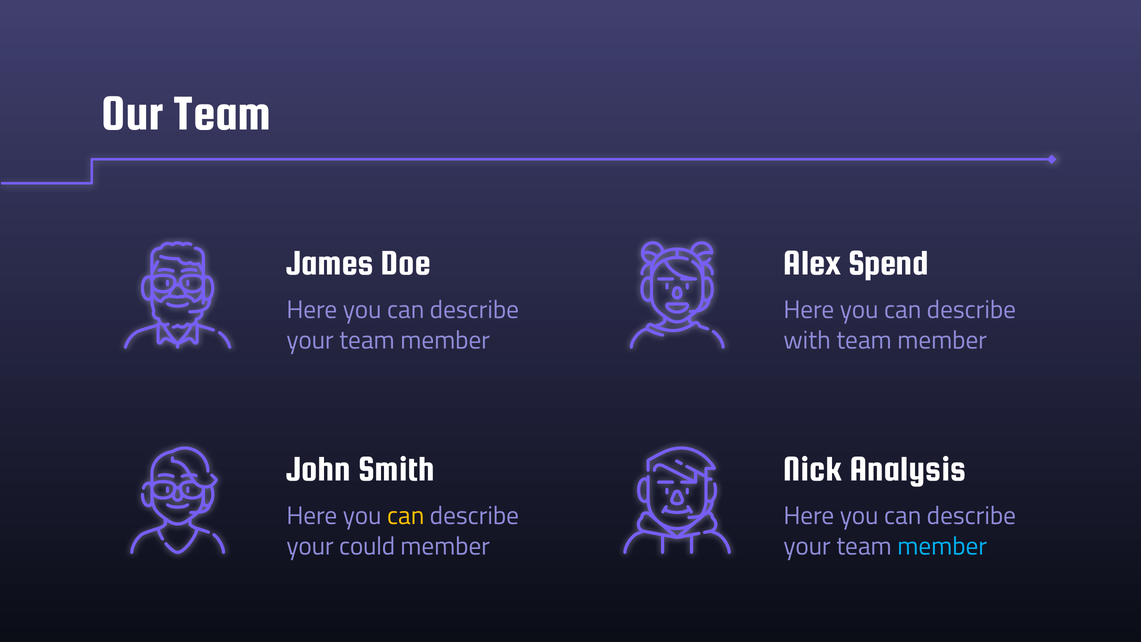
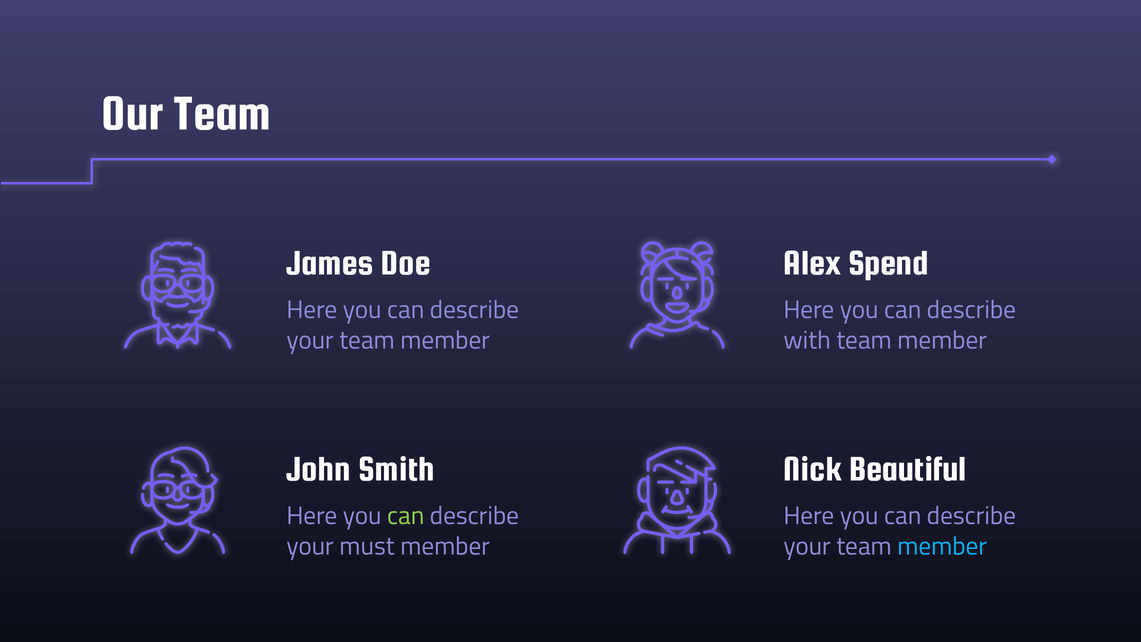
Analysis: Analysis -> Beautiful (908, 469)
can colour: yellow -> light green (406, 516)
could: could -> must (367, 546)
